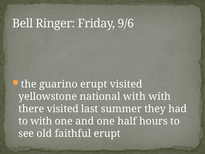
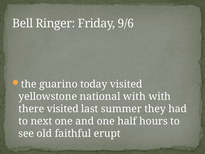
guarino erupt: erupt -> today (94, 84)
to with: with -> next (41, 121)
